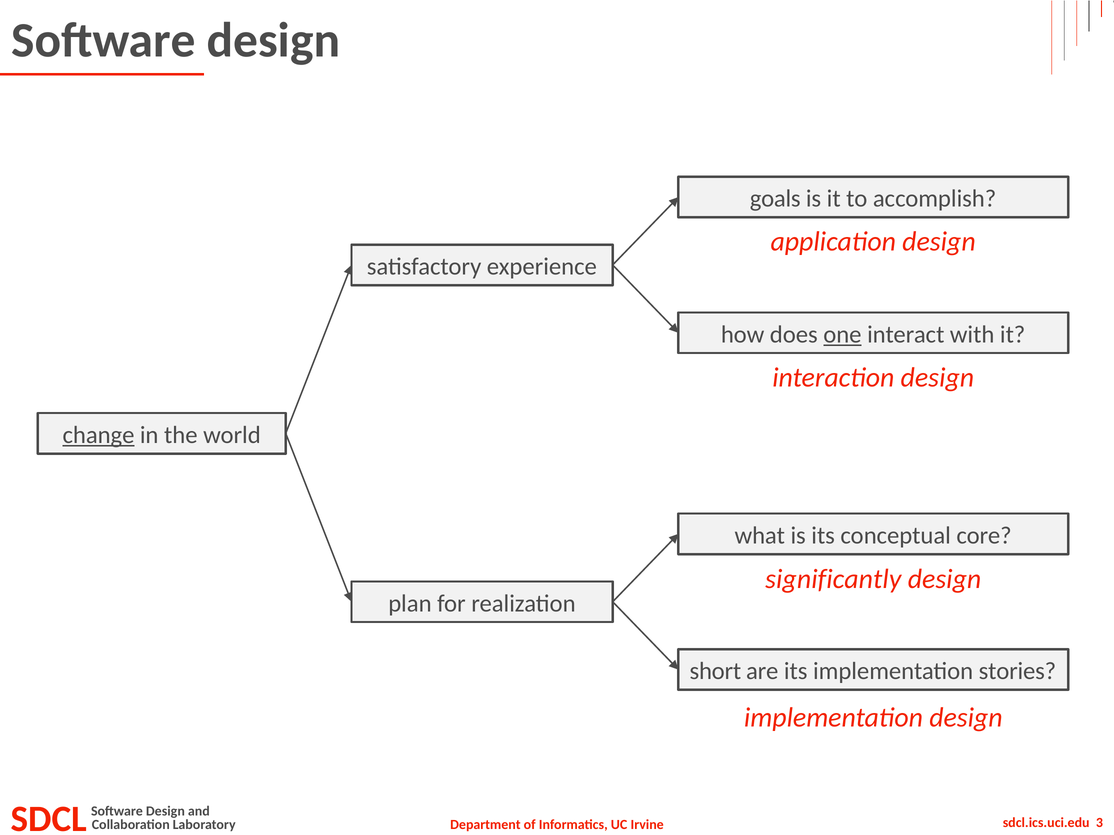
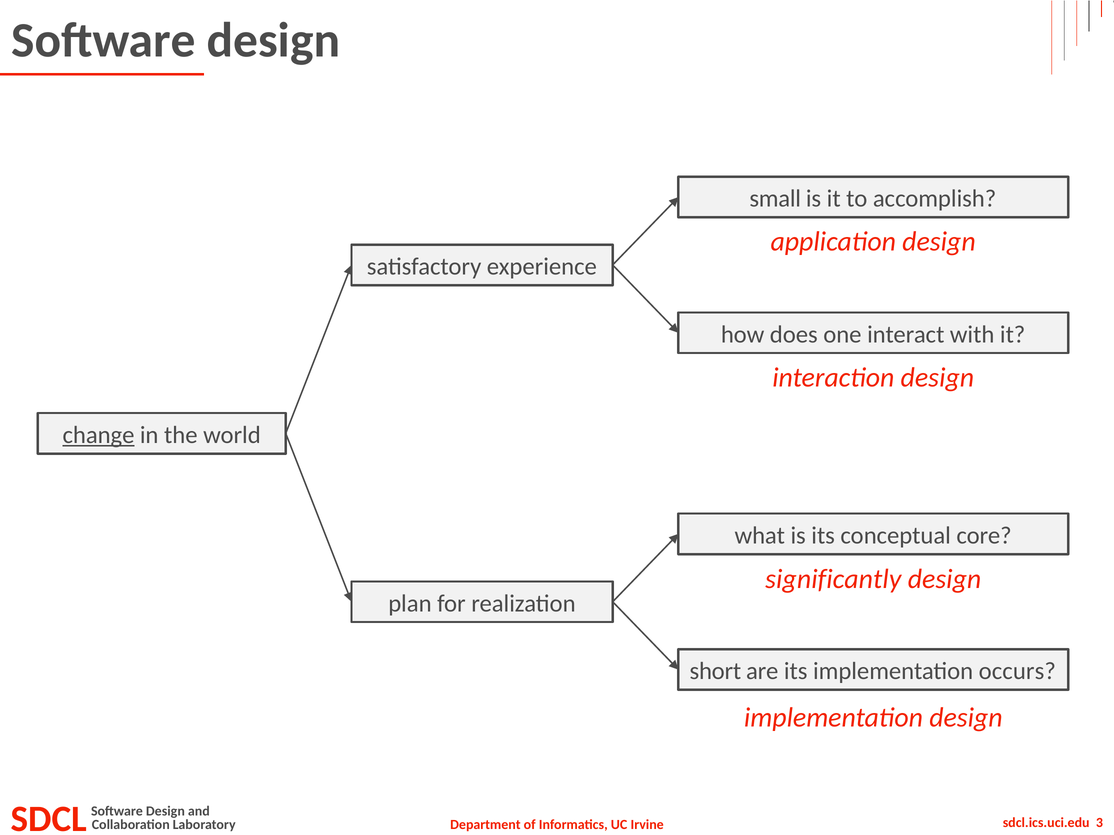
goals: goals -> small (775, 199)
one underline: present -> none (842, 335)
stories: stories -> occurs (1017, 672)
